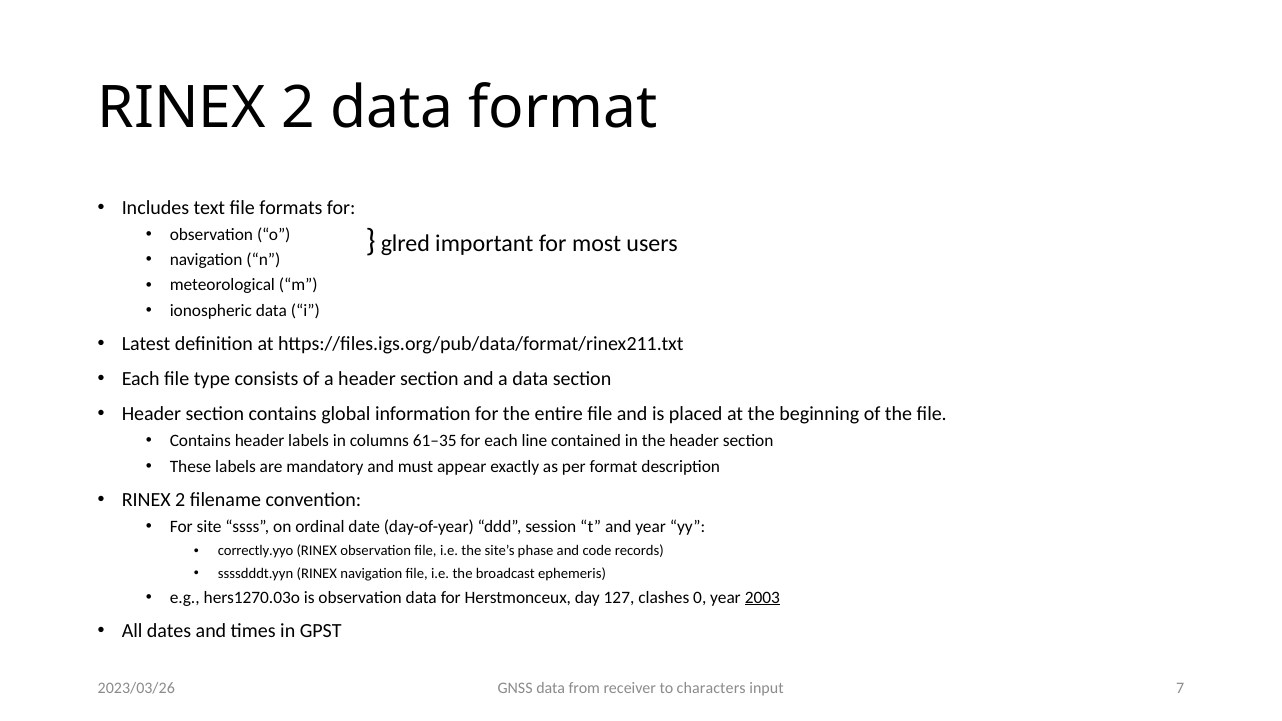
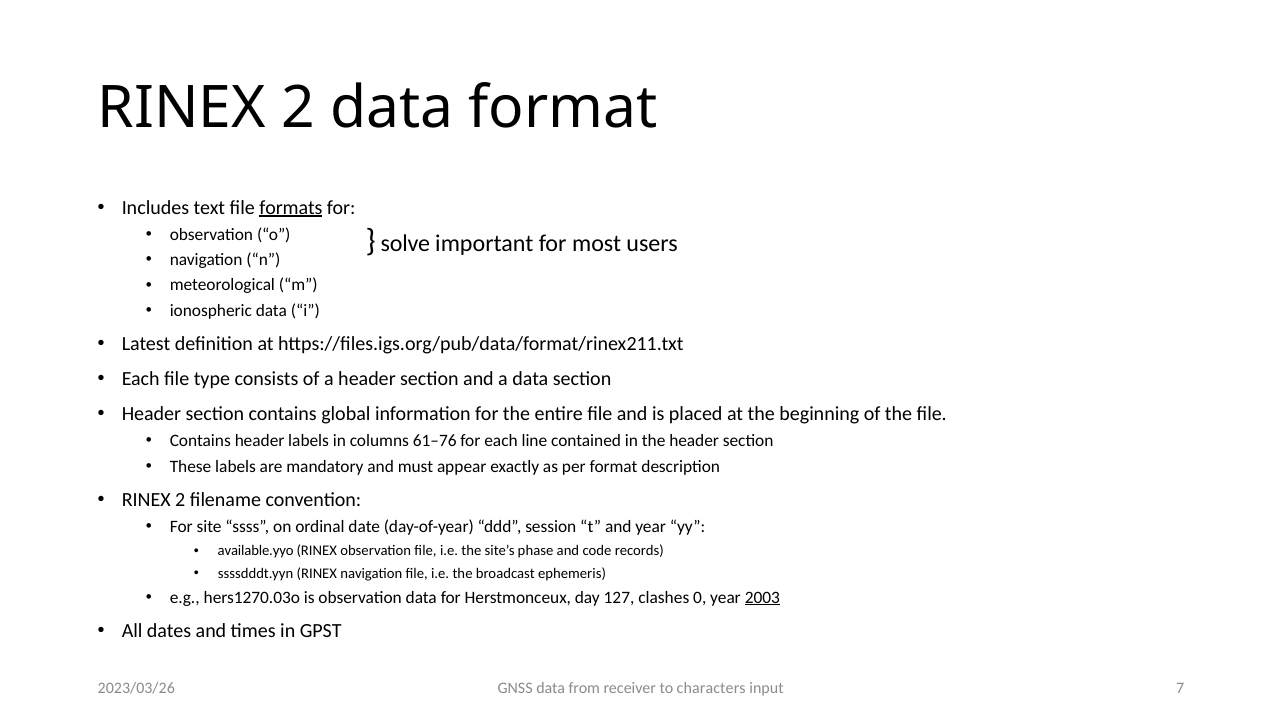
formats underline: none -> present (291, 207)
glred: glred -> solve (405, 243)
61–35: 61–35 -> 61–76 (435, 441)
correctly.yyo: correctly.yyo -> available.yyo (256, 551)
